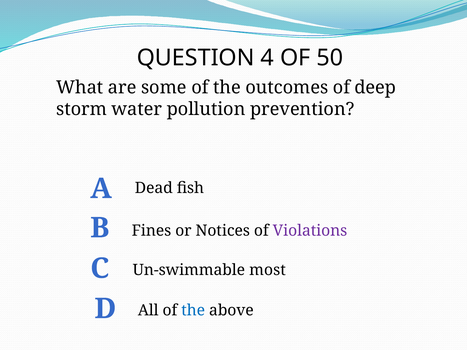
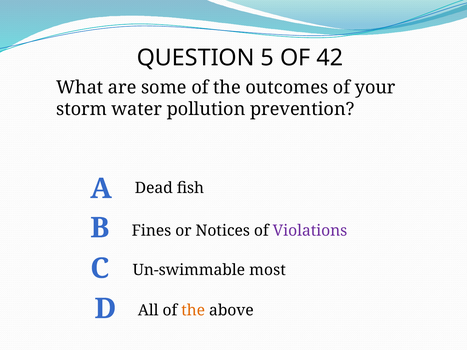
4: 4 -> 5 (267, 58)
50: 50 -> 42 (330, 58)
deep: deep -> your (375, 88)
the colour: blue -> orange (193, 310)
